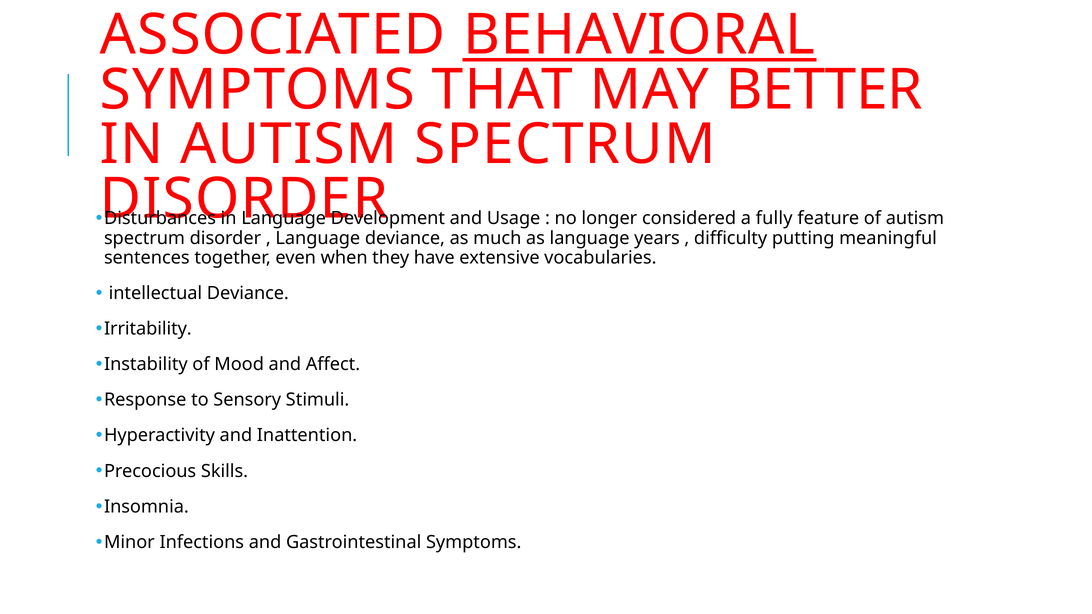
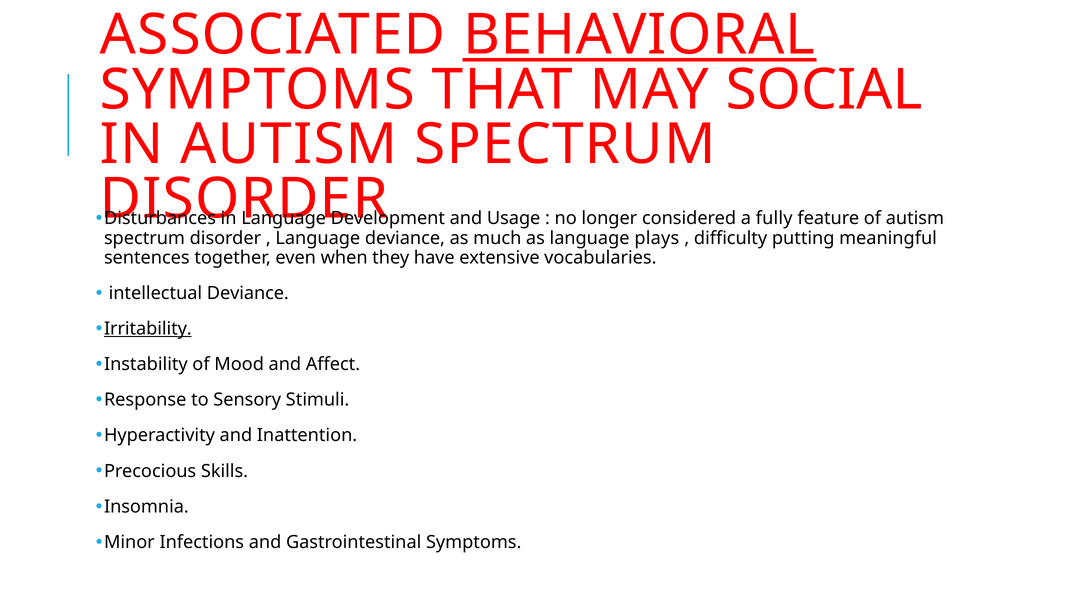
BETTER: BETTER -> SOCIAL (824, 90)
years: years -> plays (657, 238)
Irritability underline: none -> present (148, 329)
